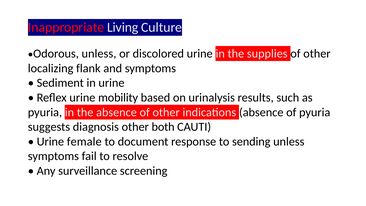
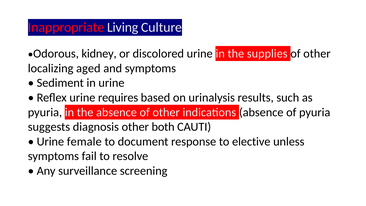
Odorous unless: unless -> kidney (99, 54)
flank: flank -> aged (88, 68)
mobility: mobility -> requires (118, 98)
sending: sending -> elective (251, 141)
